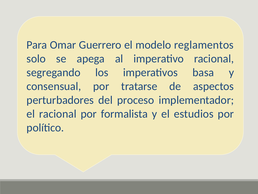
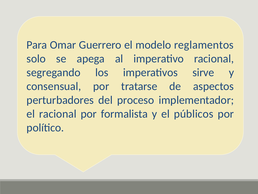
basa: basa -> sirve (203, 72)
estudios: estudios -> públicos (194, 114)
